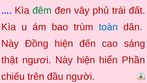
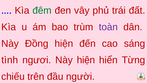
toàn colour: blue -> purple (108, 27)
thật: thật -> tình (10, 60)
Phần: Phần -> Từng (133, 60)
